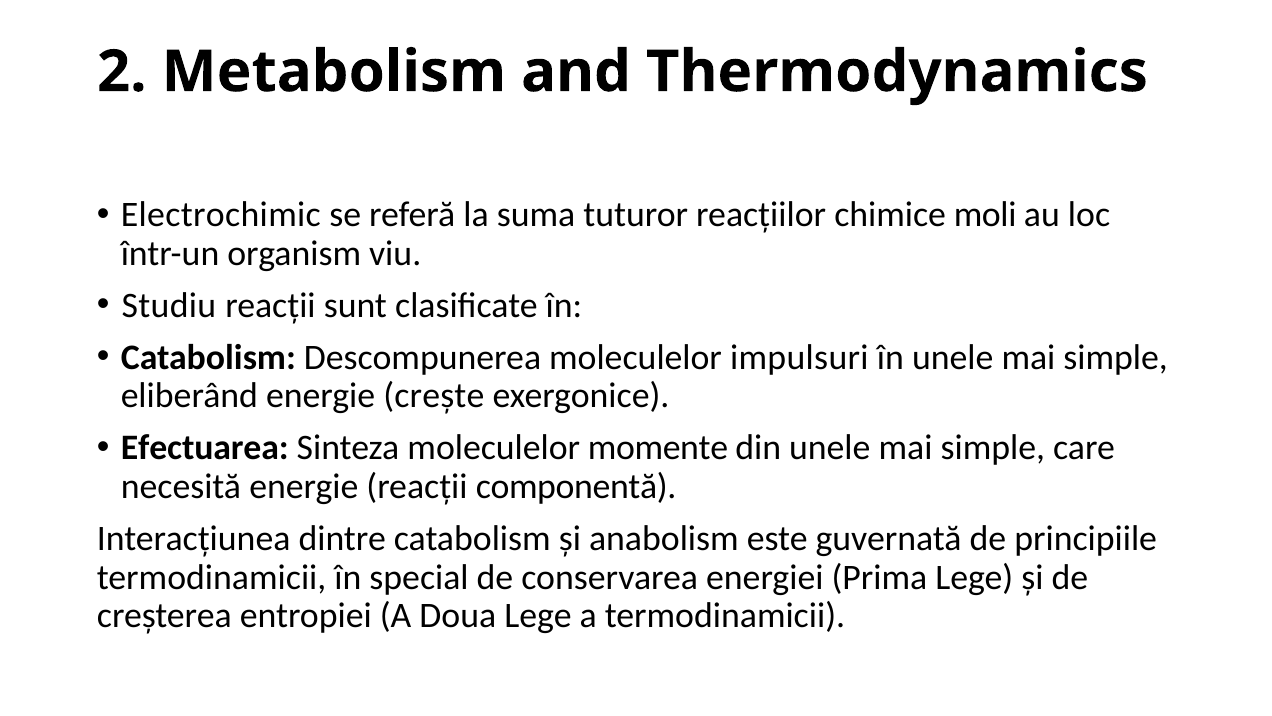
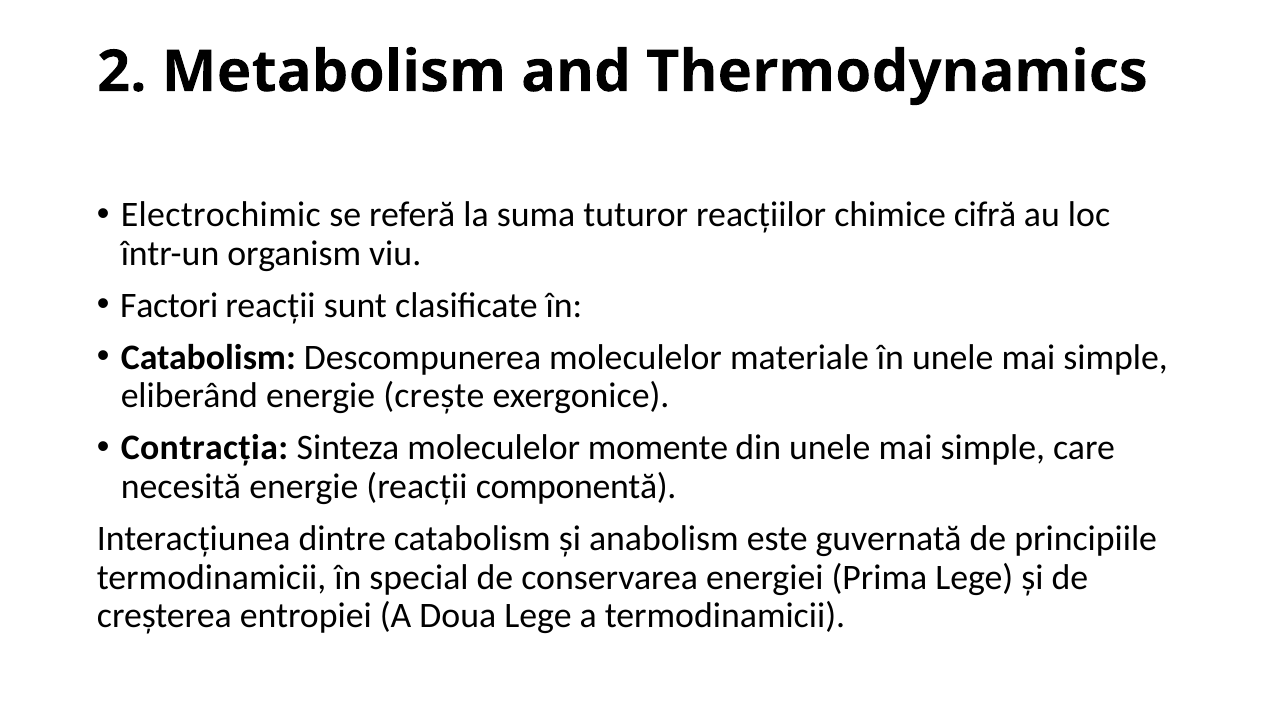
moli: moli -> cifră (985, 214)
Studiu: Studiu -> Factori (169, 305)
impulsuri: impulsuri -> materiale (800, 357)
Efectuarea: Efectuarea -> Contracția (204, 448)
